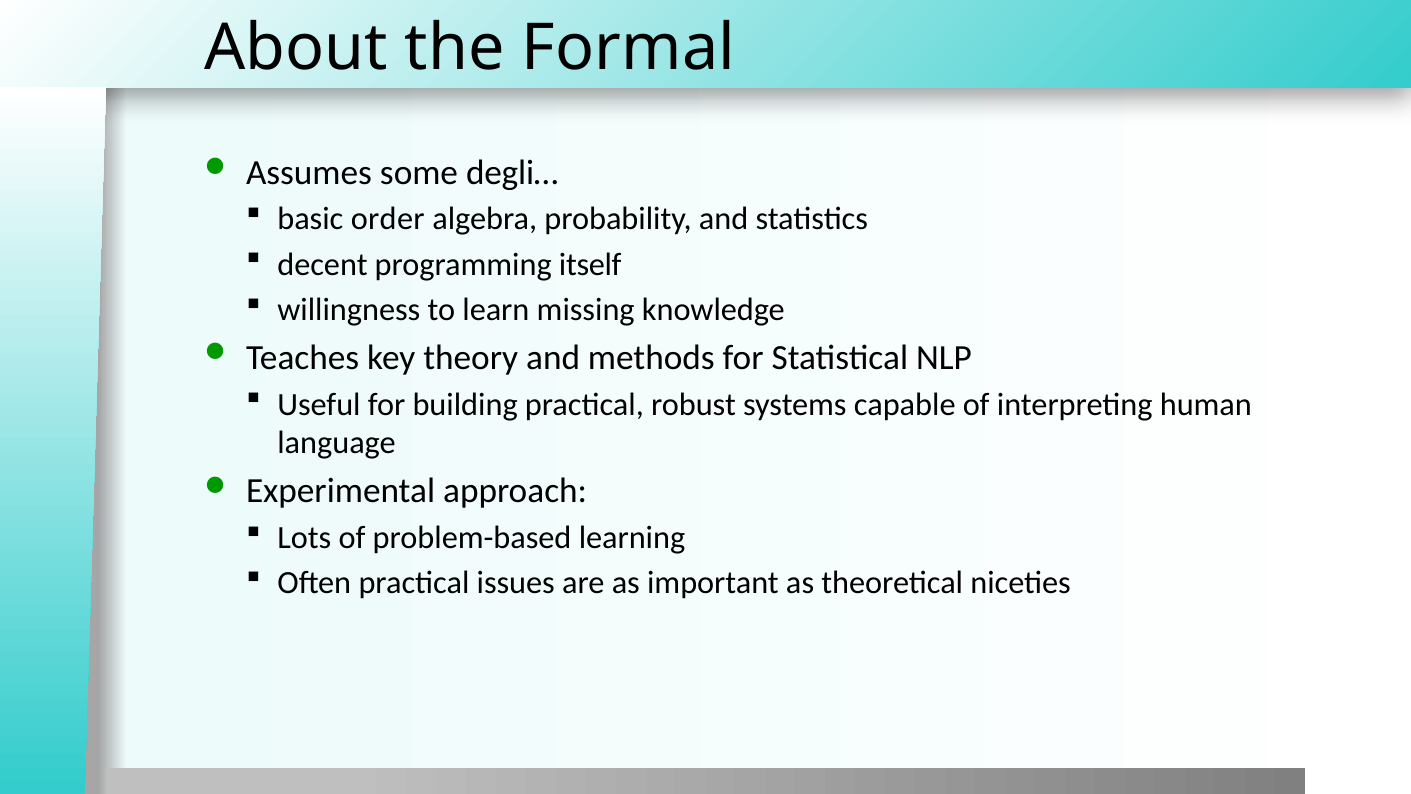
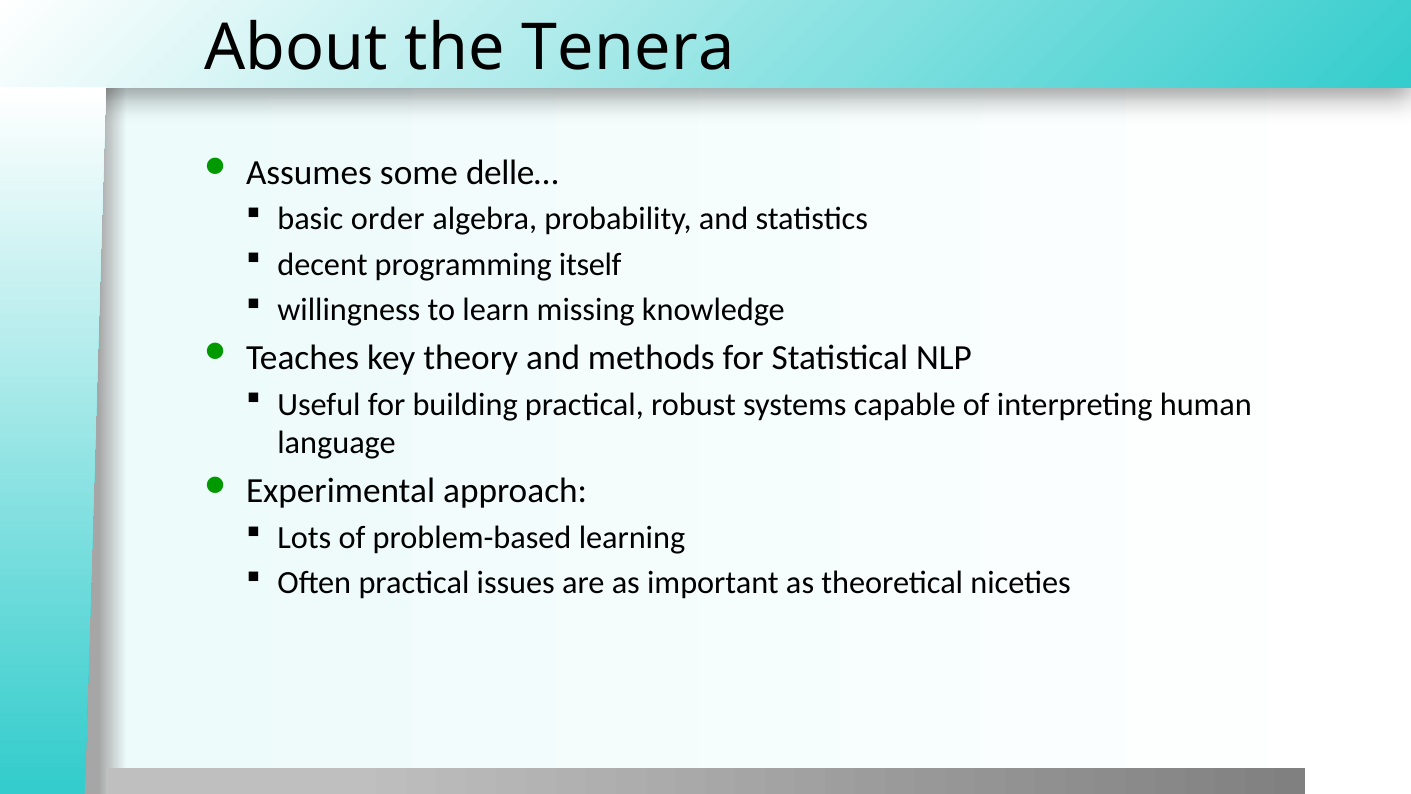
Formal: Formal -> Tenera (628, 48)
degli…: degli… -> delle… (512, 172)
